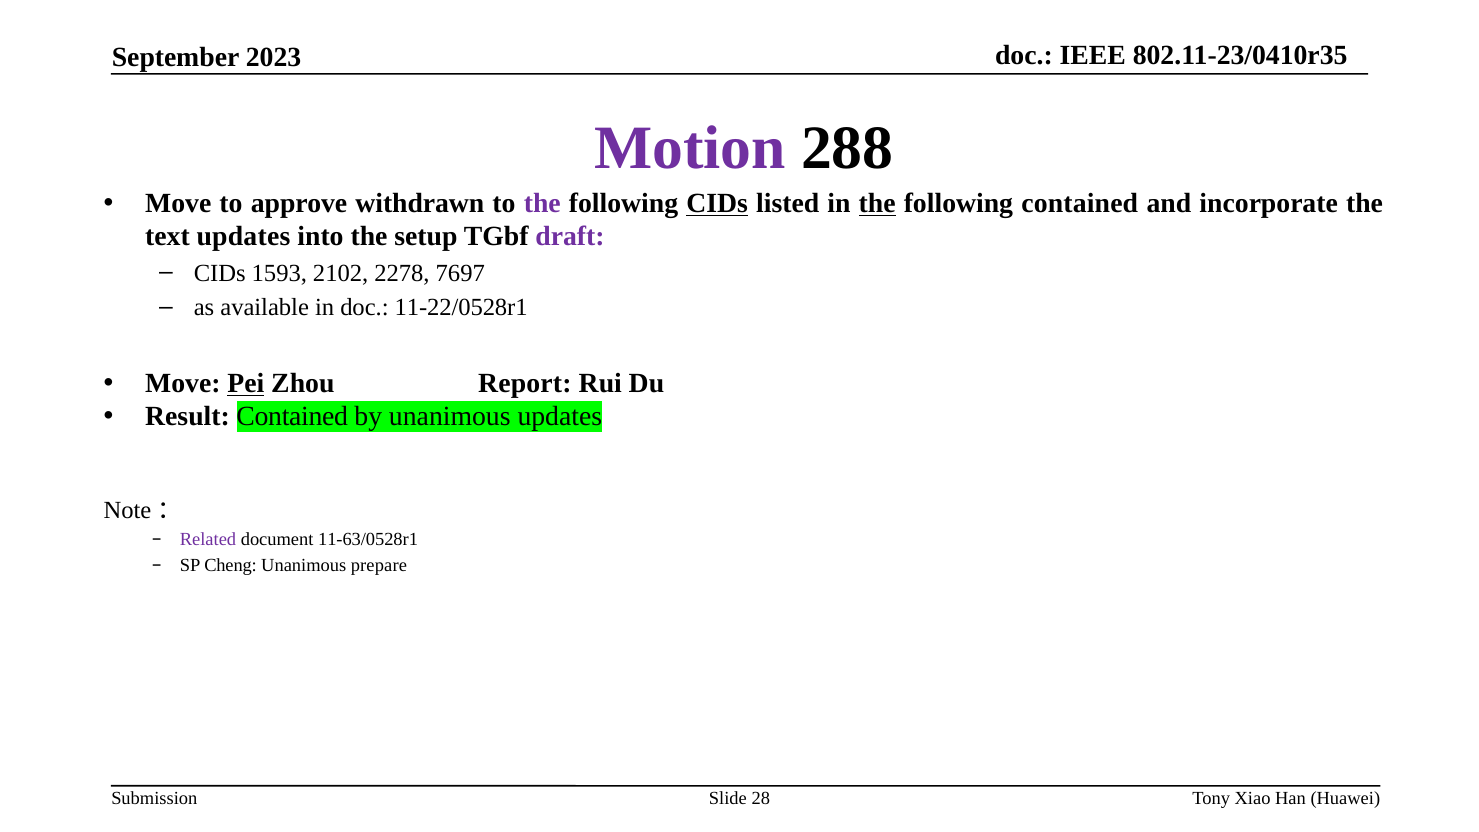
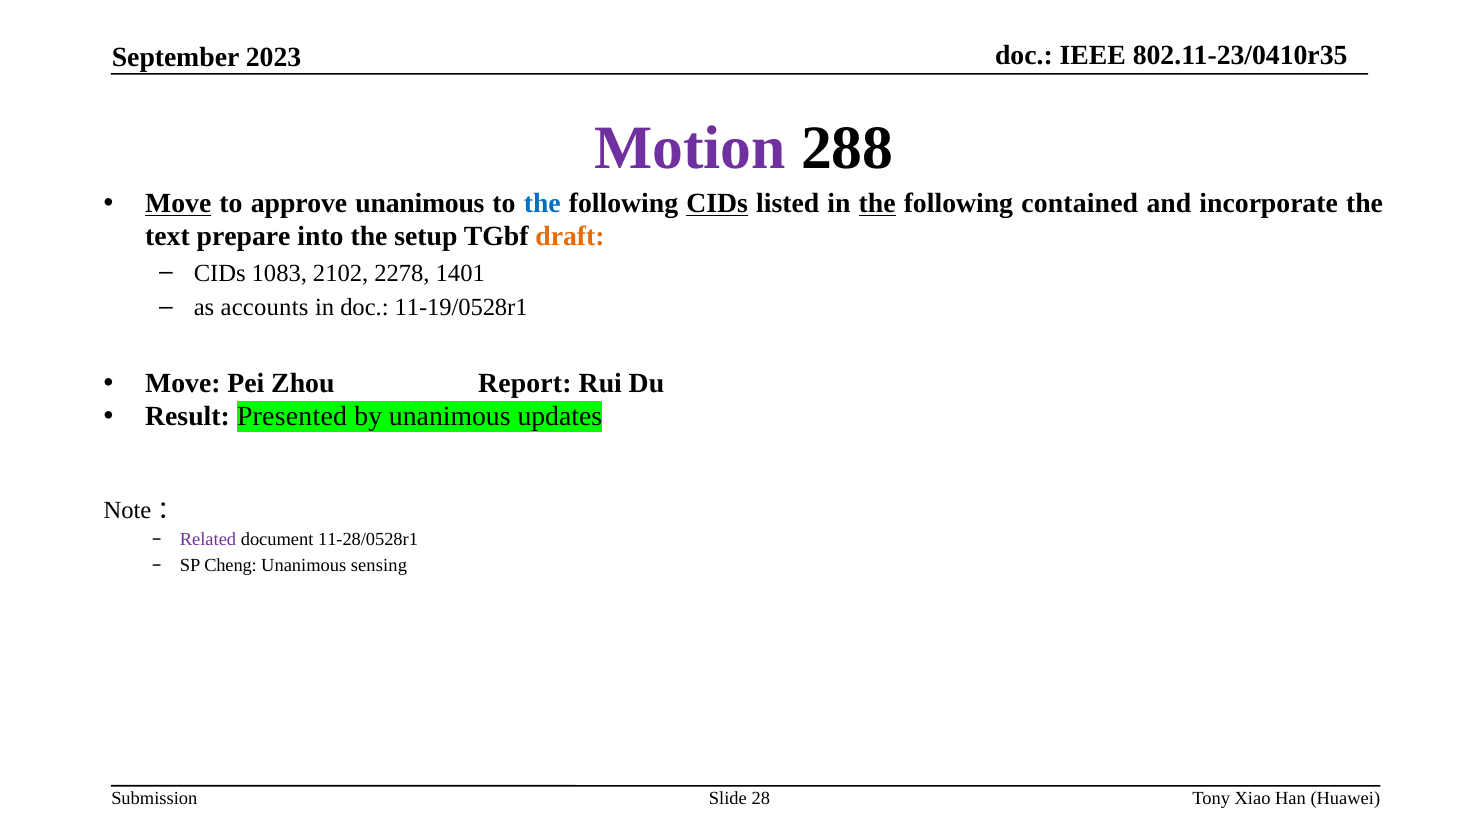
Move underline: none -> present (178, 203)
approve withdrawn: withdrawn -> unanimous (420, 203)
the colour: purple -> blue (542, 203)
text updates: updates -> prepare (244, 237)
draft colour: purple -> orange (570, 237)
1593: 1593 -> 1083 (279, 273)
7697: 7697 -> 1401 (460, 273)
available: available -> accounts (265, 307)
11-22/0528r1: 11-22/0528r1 -> 11-19/0528r1 (461, 307)
Pei underline: present -> none (246, 383)
Result Contained: Contained -> Presented (292, 417)
11-63/0528r1: 11-63/0528r1 -> 11-28/0528r1 (368, 539)
prepare: prepare -> sensing (379, 565)
